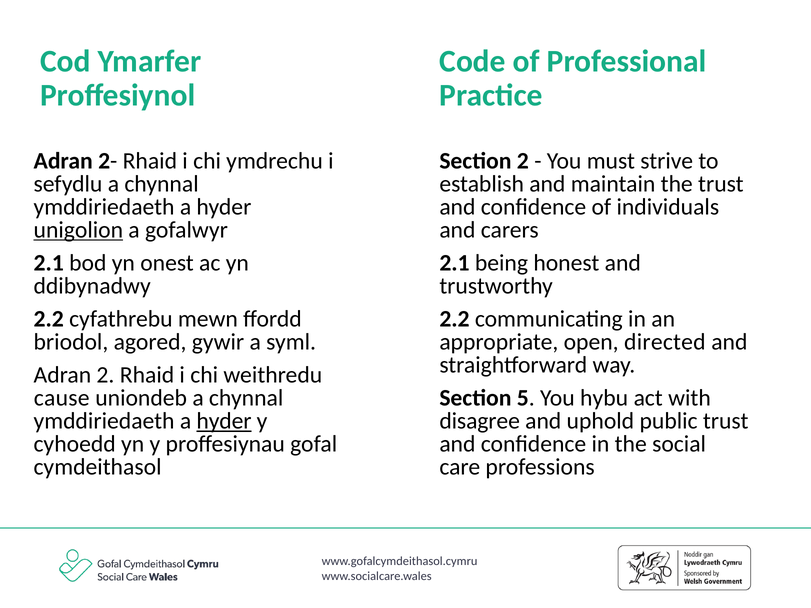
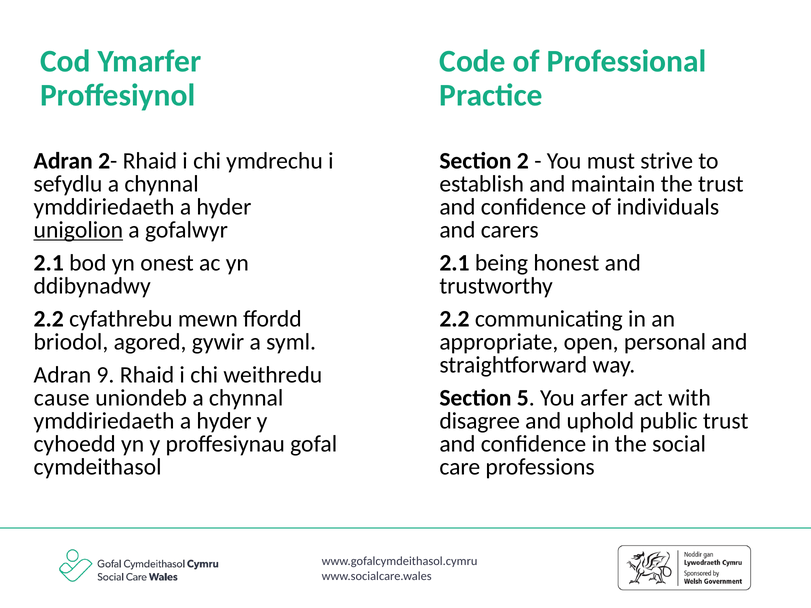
directed: directed -> personal (665, 342)
Adran 2: 2 -> 9 (105, 375)
hybu: hybu -> arfer (604, 398)
hyder underline: present -> none (224, 421)
